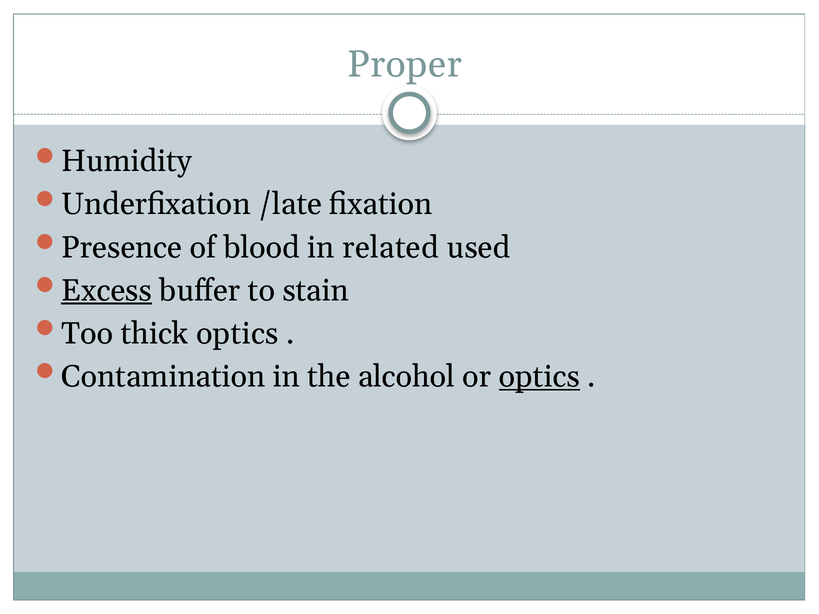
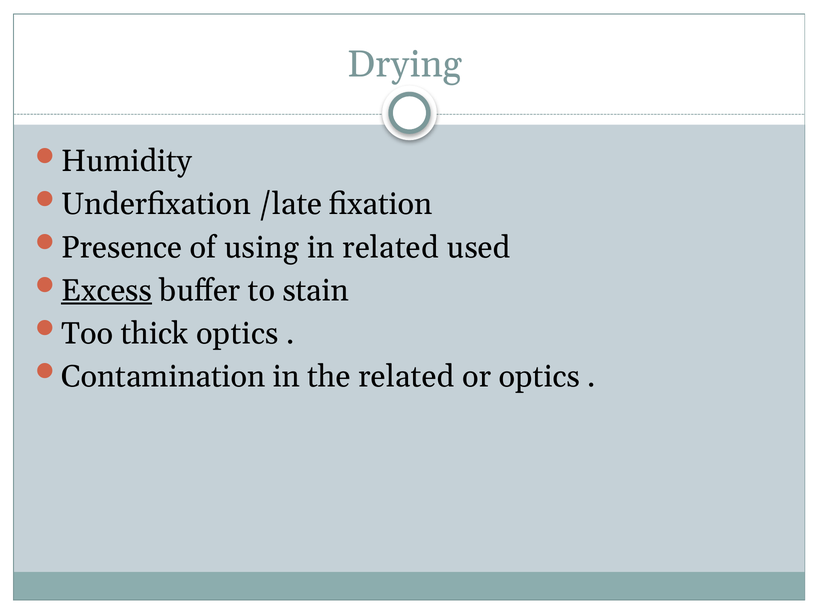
Proper: Proper -> Drying (405, 64)
blood: blood -> using (261, 247)
the alcohol: alcohol -> related (406, 377)
optics underline: present -> none (539, 377)
